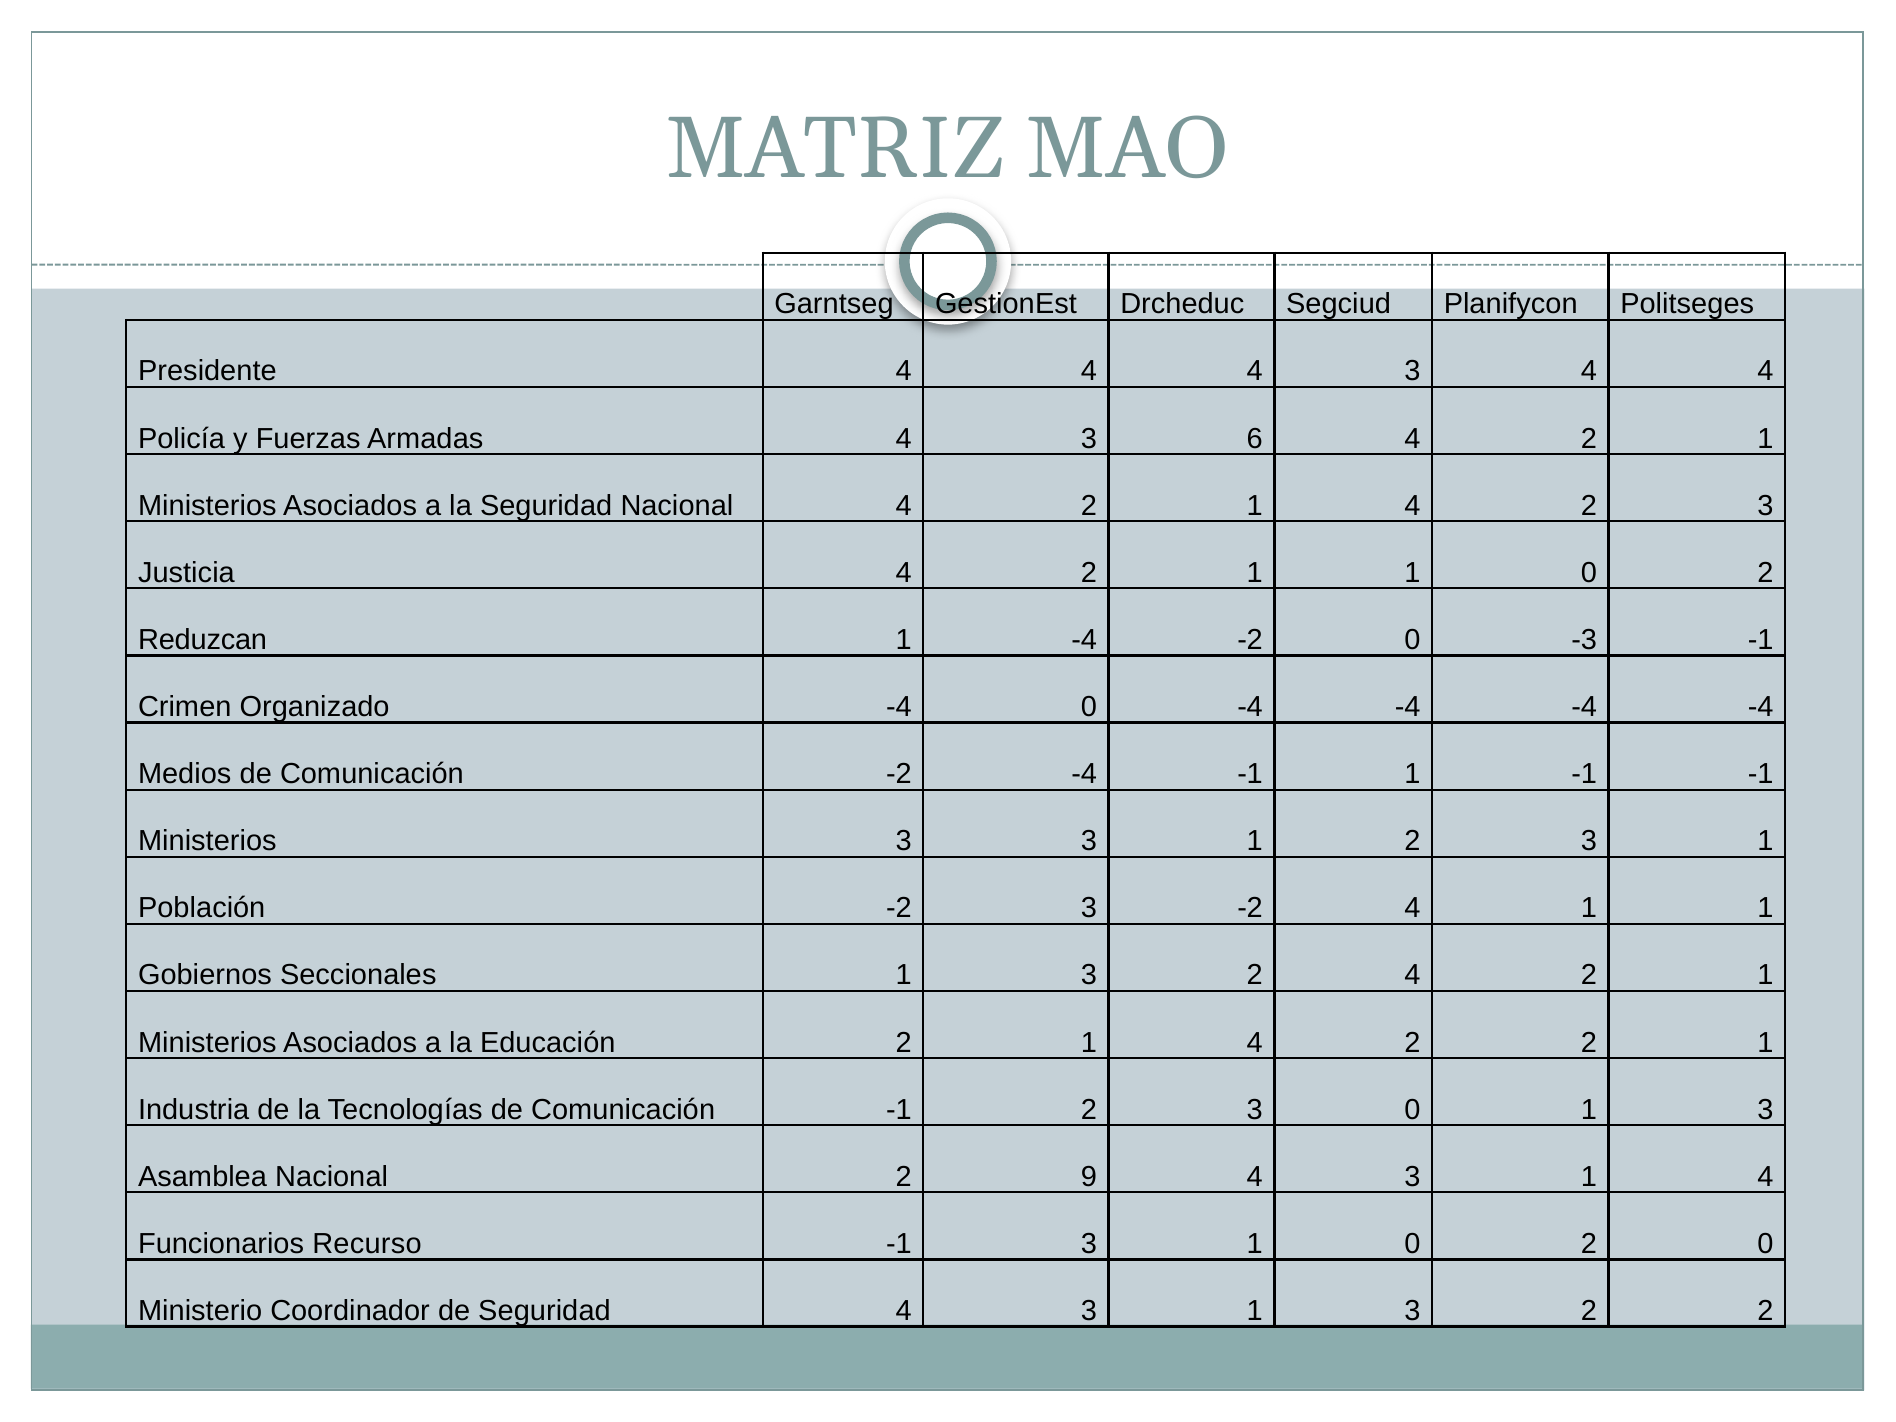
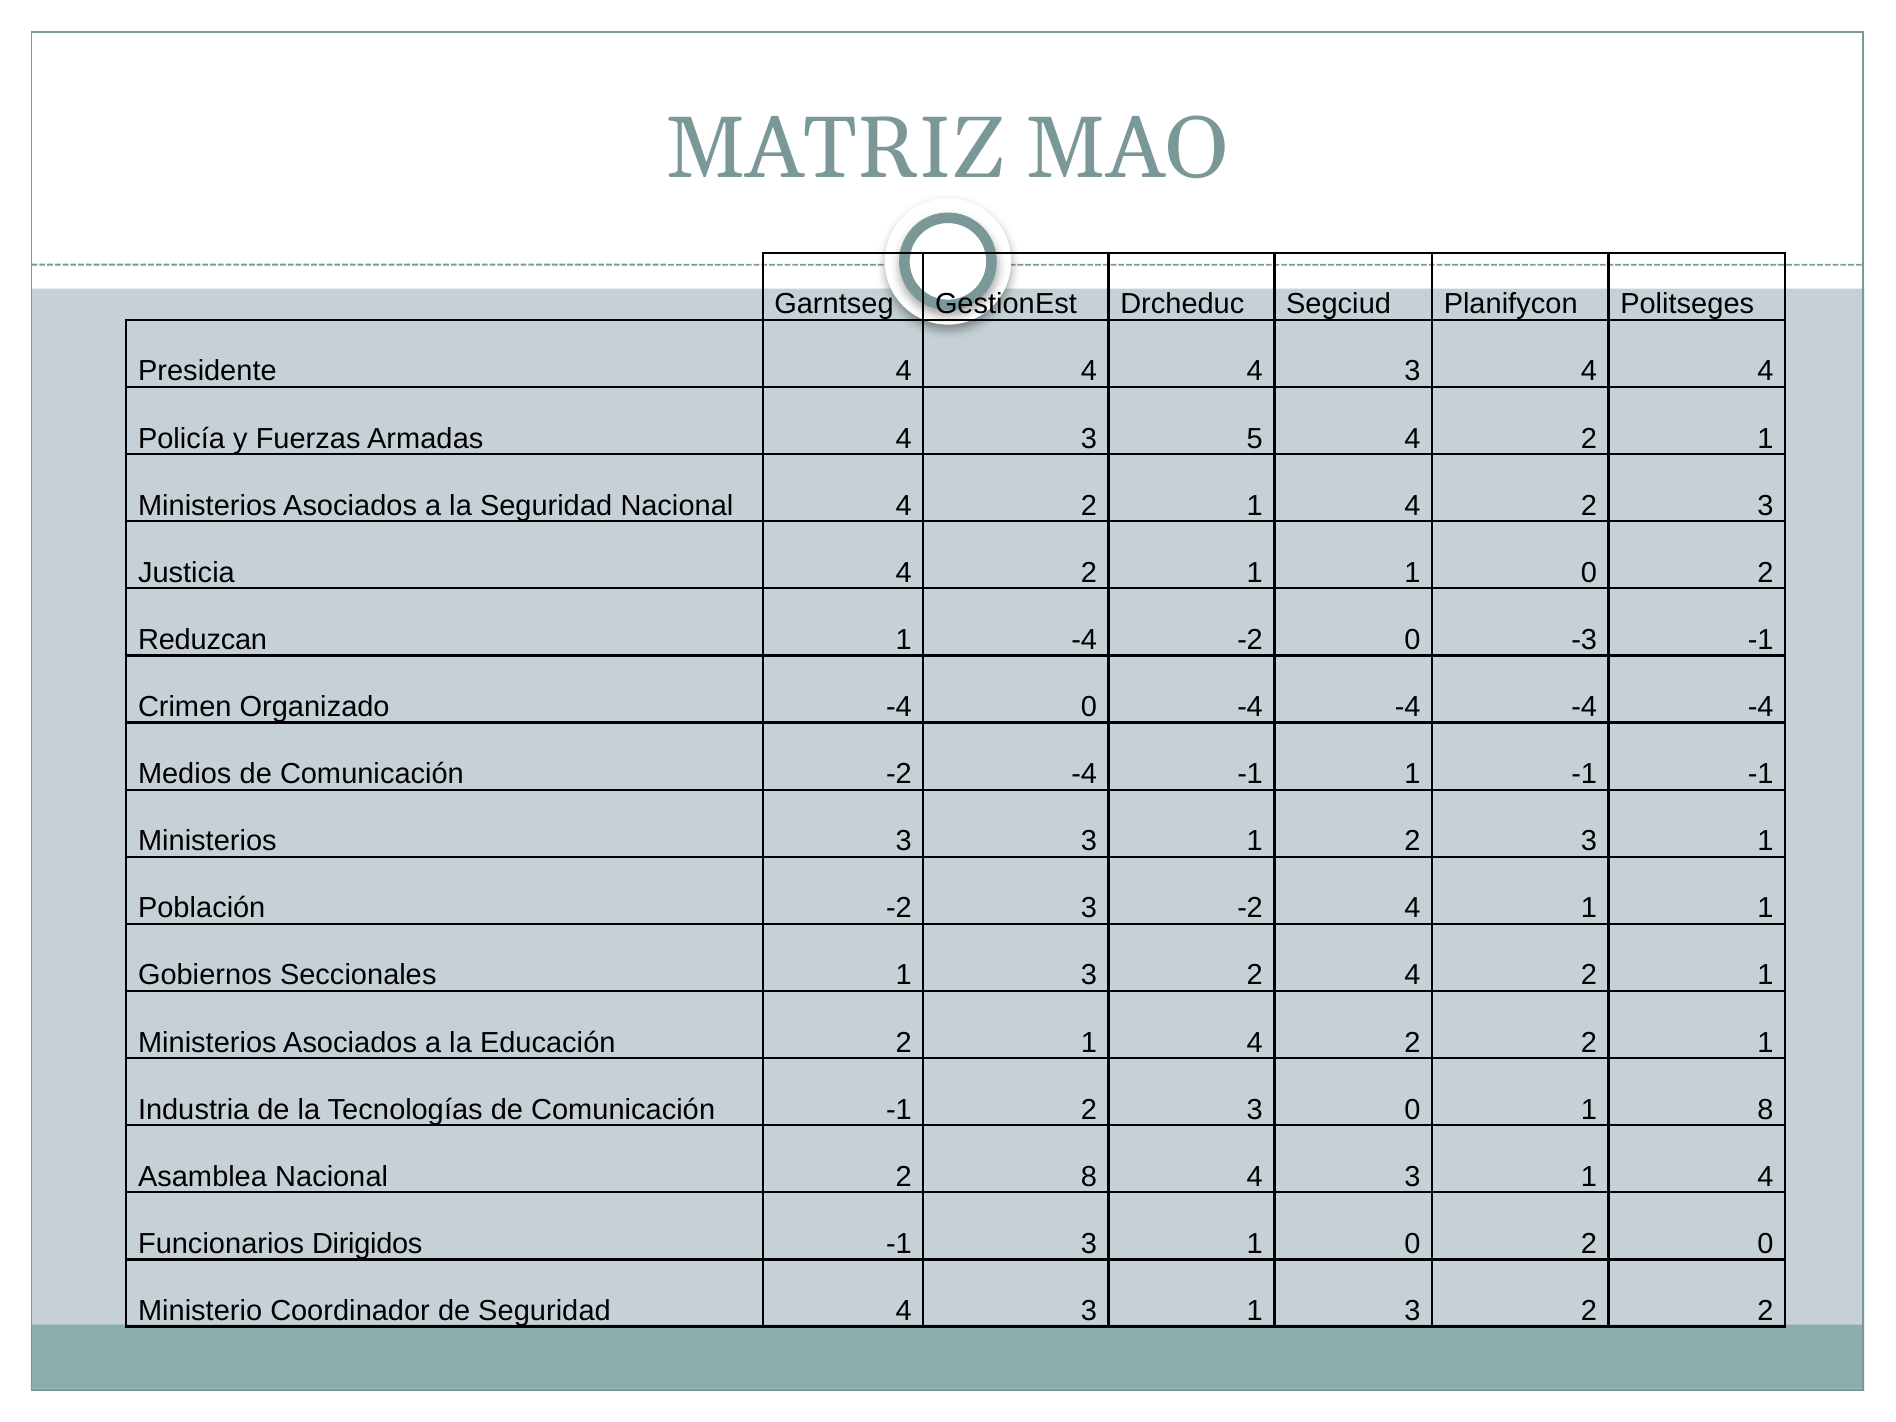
6: 6 -> 5 (1255, 439)
0 1 3: 3 -> 8 (1765, 1110)
2 9: 9 -> 8 (1089, 1177)
Recurso: Recurso -> Dirigidos (367, 1244)
